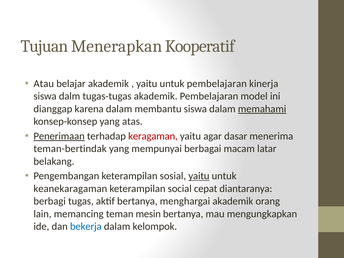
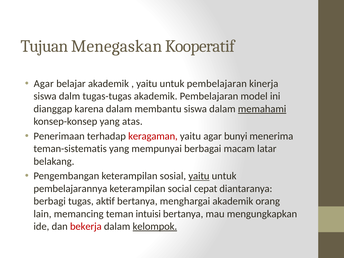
Menerapkan: Menerapkan -> Menegaskan (117, 46)
Atau: Atau -> Agar (44, 84)
Penerimaan underline: present -> none (59, 136)
dasar: dasar -> bunyi (236, 136)
teman-bertindak: teman-bertindak -> teman-sistematis (70, 149)
keanekaragaman: keanekaragaman -> pembelajarannya (70, 189)
mesin: mesin -> intuisi (148, 214)
bekerja colour: blue -> red (86, 226)
kelompok underline: none -> present (155, 226)
